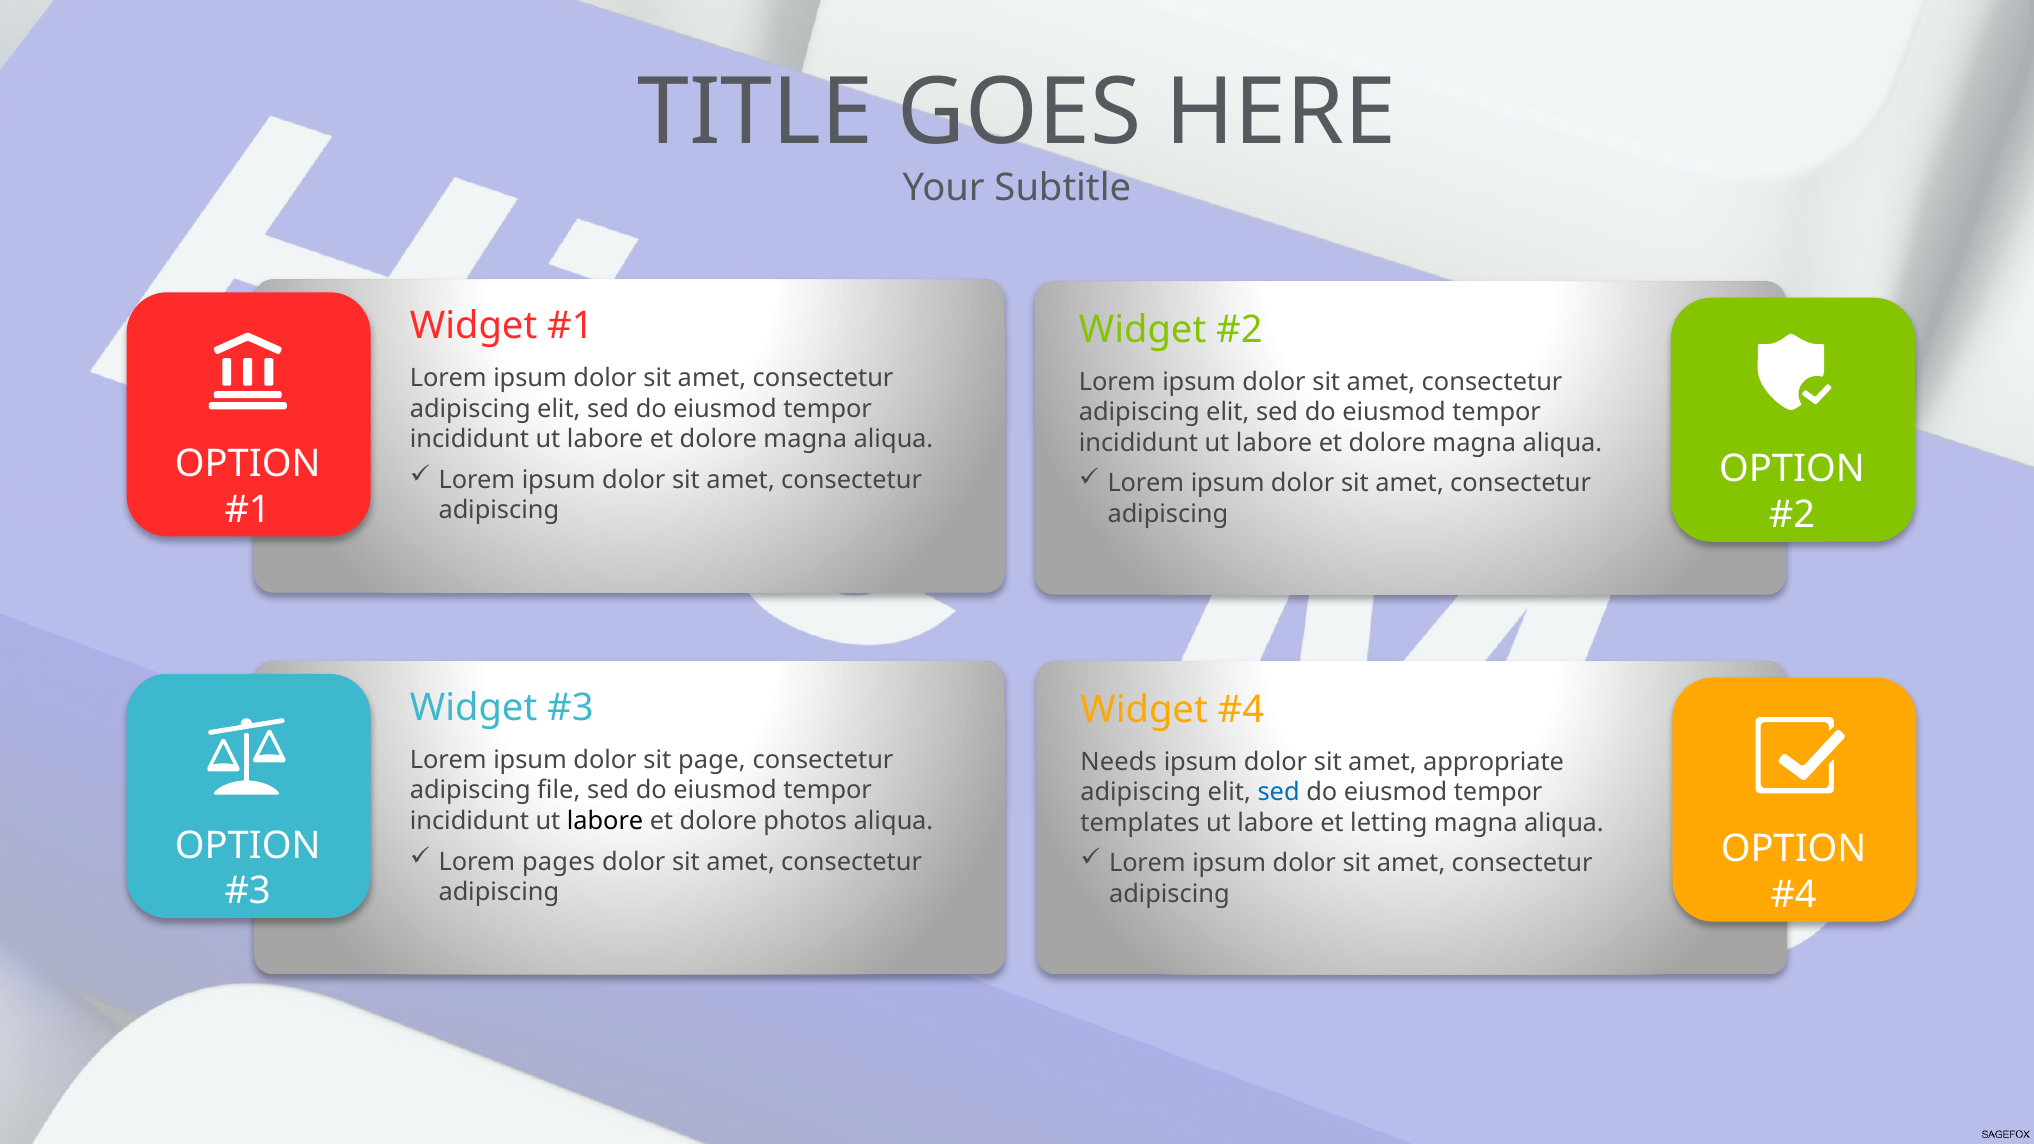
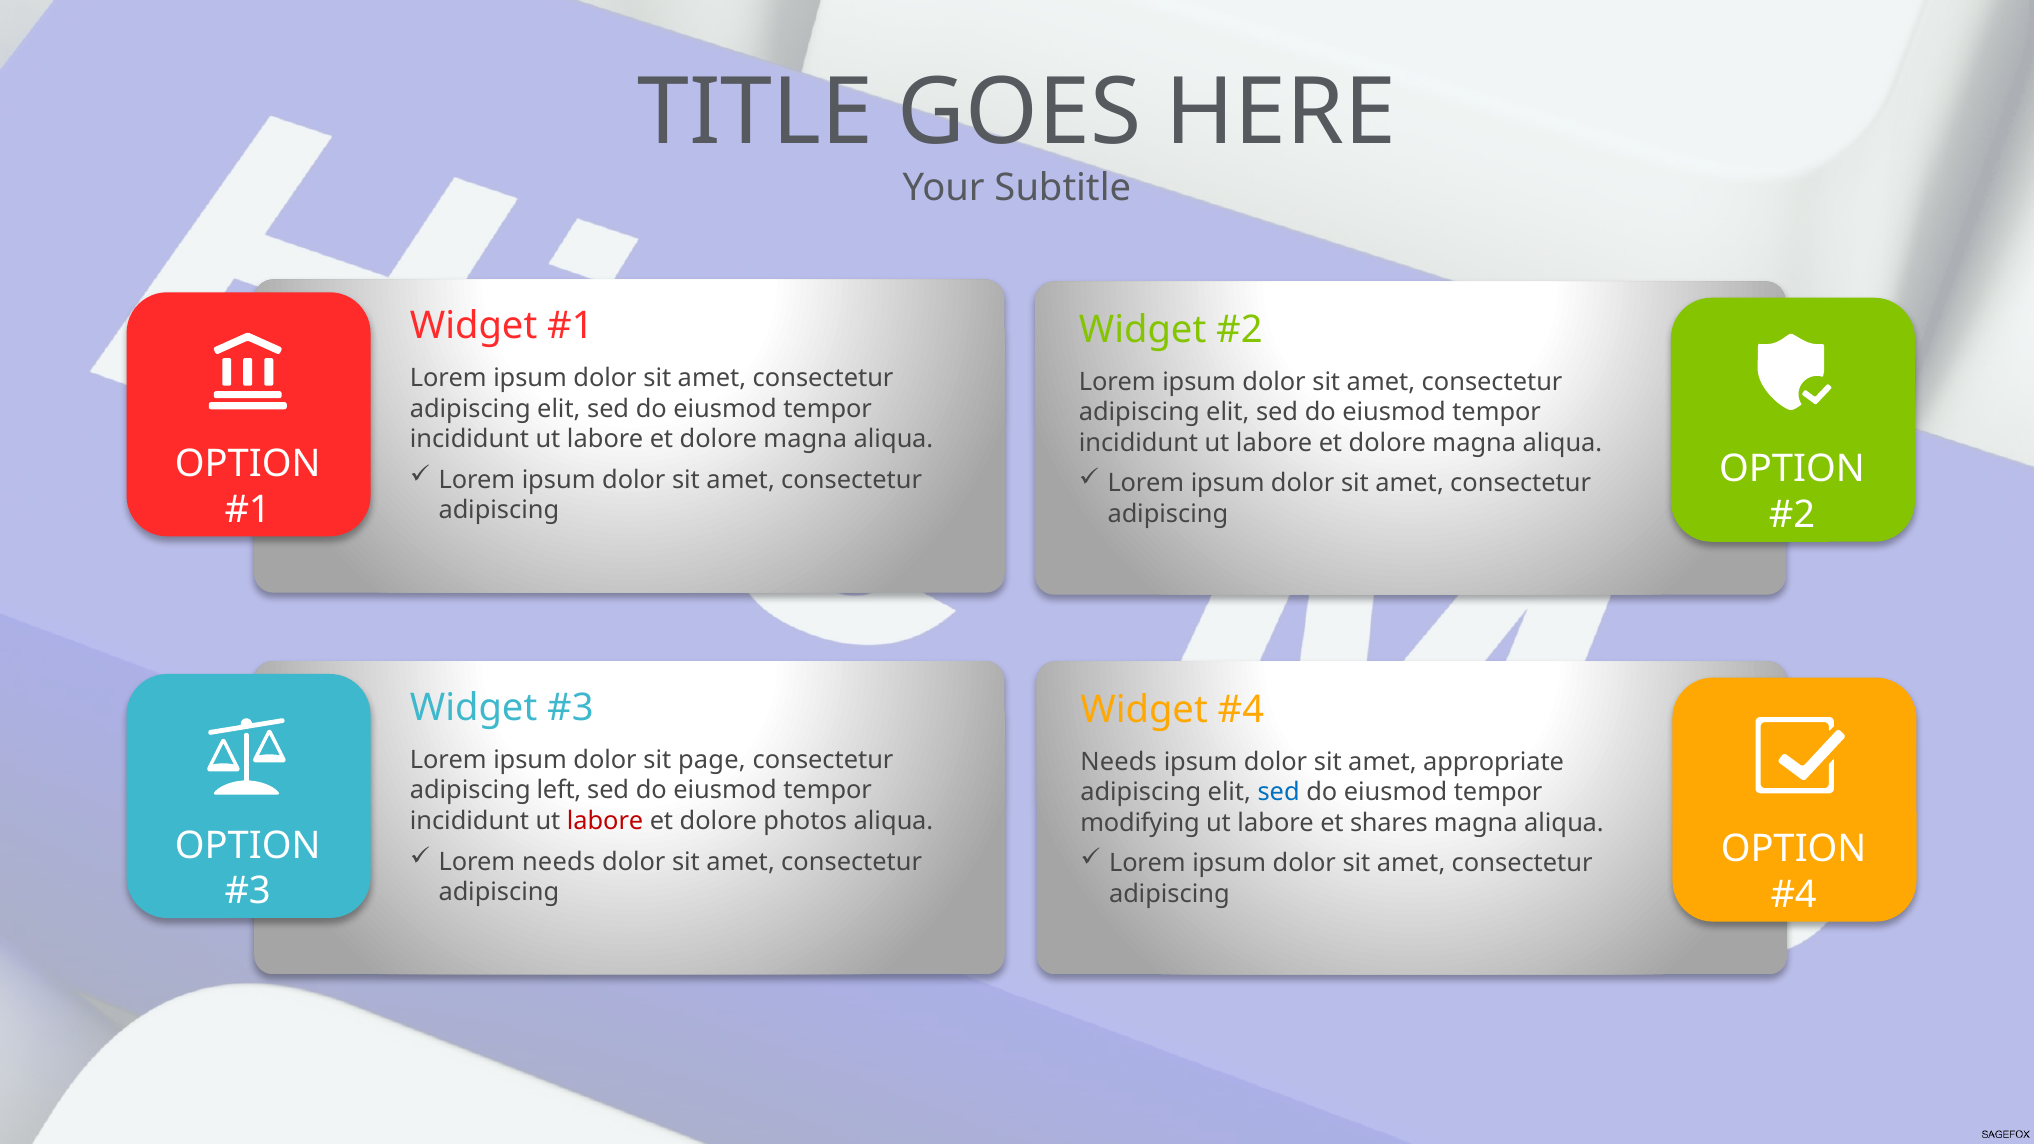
file: file -> left (559, 791)
labore colour: black -> red (605, 821)
templates: templates -> modifying (1140, 823)
letting: letting -> shares (1389, 823)
Lorem pages: pages -> needs (559, 862)
